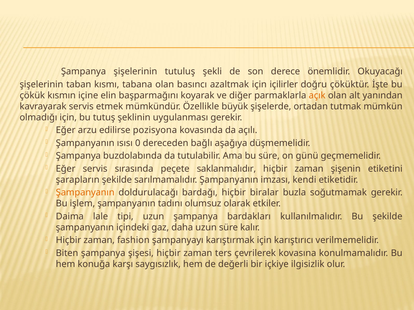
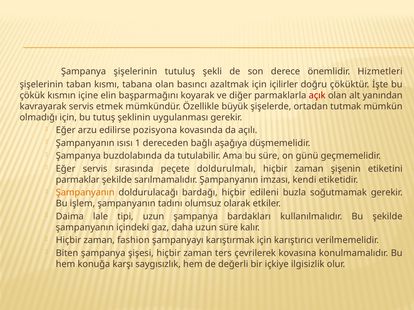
Okuyacağı: Okuyacağı -> Hizmetleri (380, 72)
açık colour: orange -> red (317, 95)
0: 0 -> 1 (138, 143)
saklanmalıdır: saklanmalıdır -> doldurulmalı (226, 169)
şarapların: şarapların -> parmaklar (78, 180)
biralar: biralar -> edileni (264, 193)
